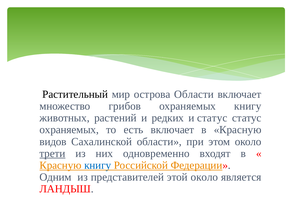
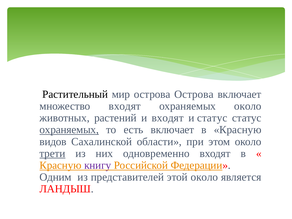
острова Области: Области -> Острова (194, 94)
множество грибов: грибов -> входят (125, 106)
охраняемых книгу: книгу -> около (248, 106)
и редких: редких -> входят (168, 118)
охраняемых underline: none -> present (69, 130)
книгу colour: blue -> purple (98, 165)
